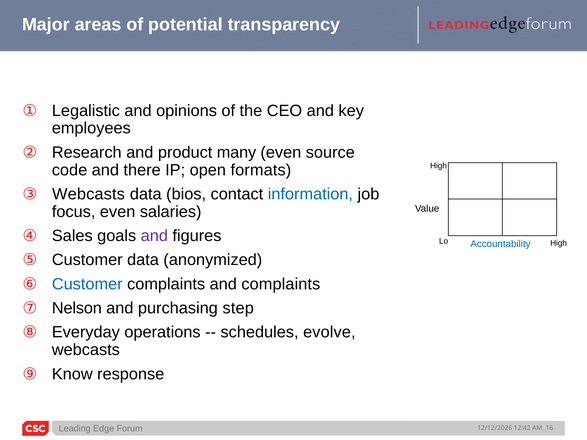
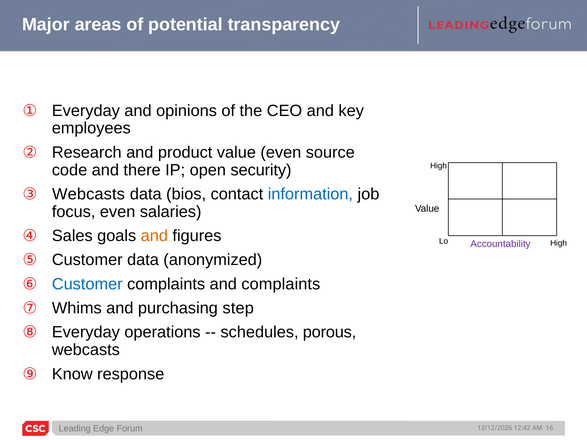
Legalistic: Legalistic -> Everyday (86, 111)
product many: many -> value (236, 152)
formats: formats -> security (261, 170)
and colour: purple -> orange (154, 236)
Accountability colour: blue -> purple (500, 244)
Nelson: Nelson -> Whims (77, 308)
evolve: evolve -> porous (330, 332)
